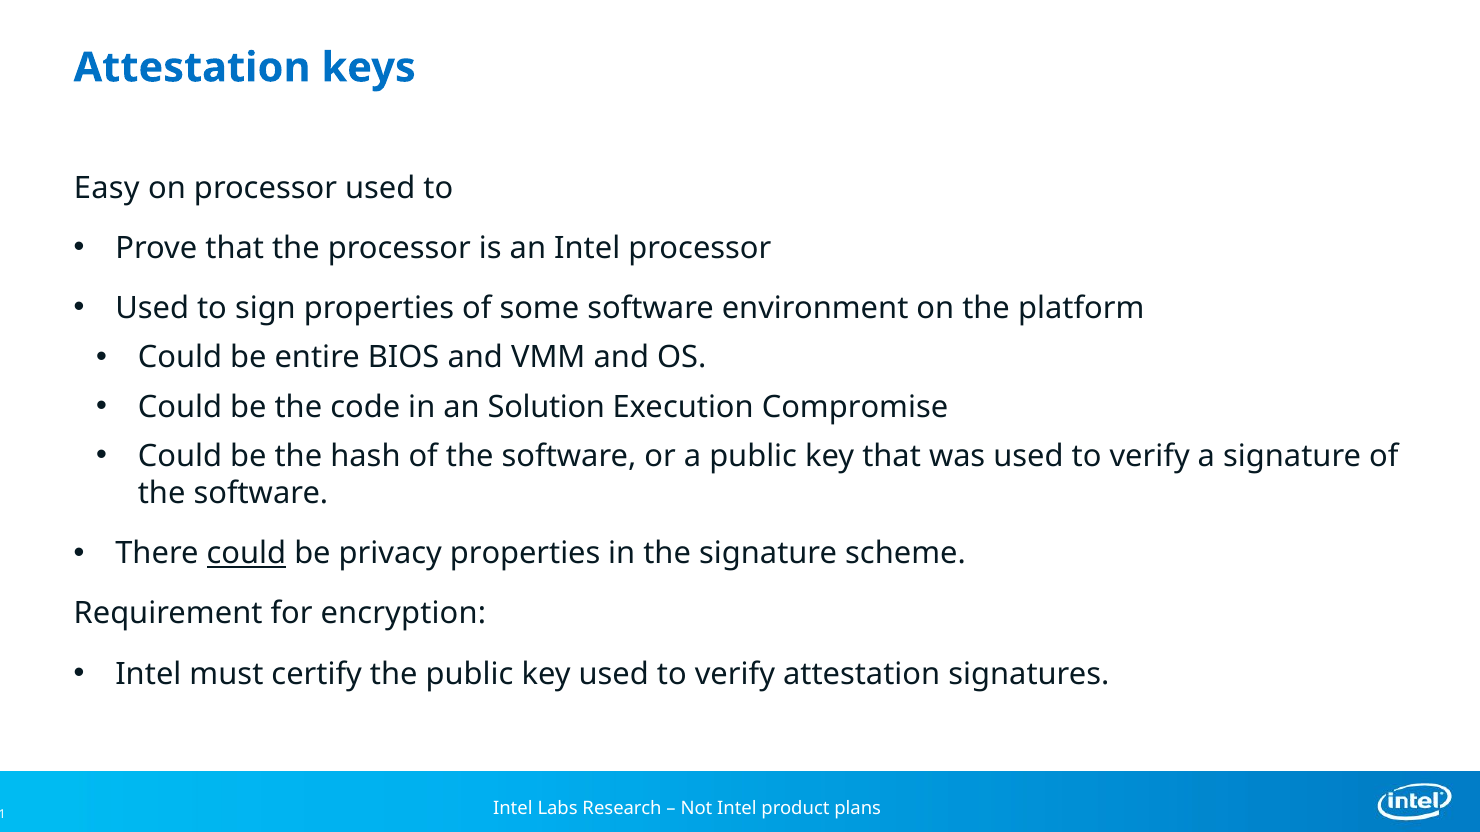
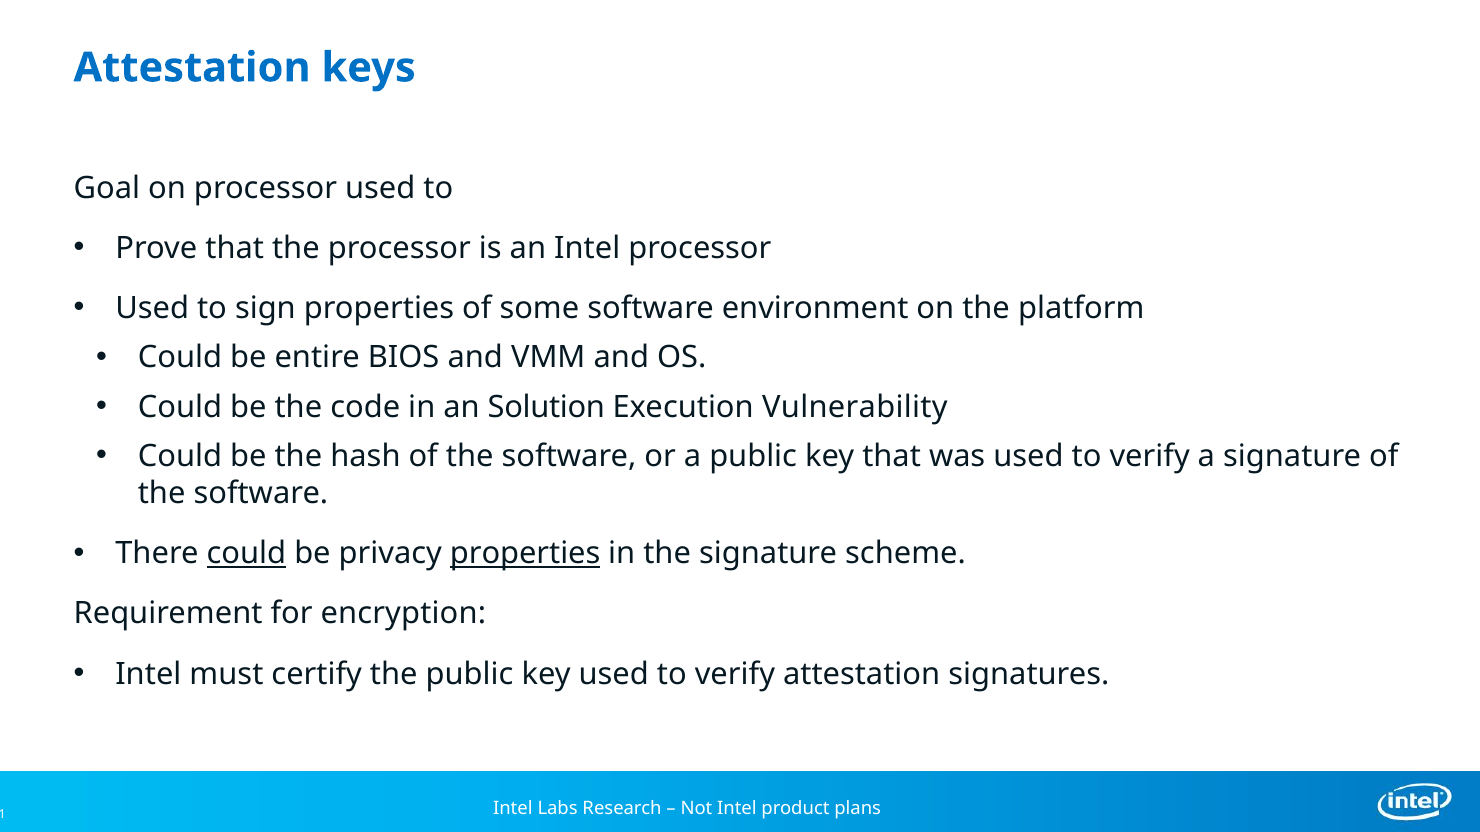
Easy: Easy -> Goal (107, 188)
Compromise: Compromise -> Vulnerability (855, 407)
properties underline: none -> present (525, 554)
